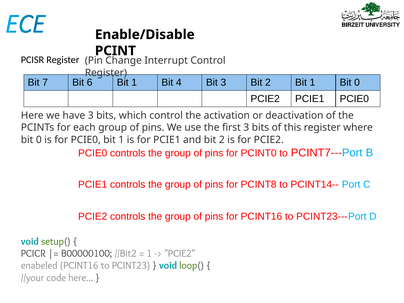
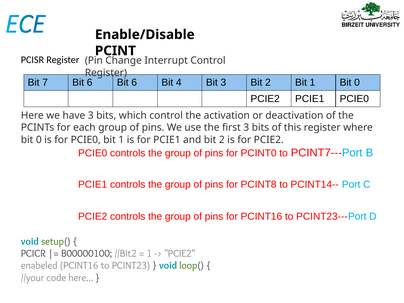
6 Bit 1: 1 -> 6 (134, 83)
